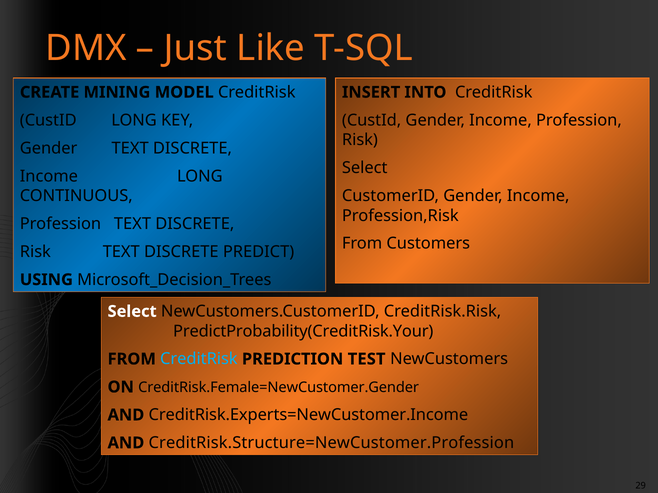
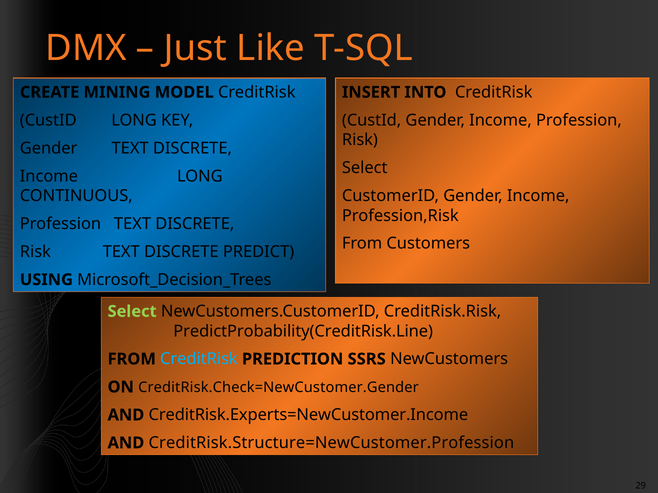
Select colour: white -> light green (132, 312)
PredictProbability(CreditRisk.Your: PredictProbability(CreditRisk.Your -> PredictProbability(CreditRisk.Line (303, 331)
TEST: TEST -> SSRS (367, 359)
CreditRisk.Female=NewCustomer.Gender: CreditRisk.Female=NewCustomer.Gender -> CreditRisk.Check=NewCustomer.Gender (278, 388)
